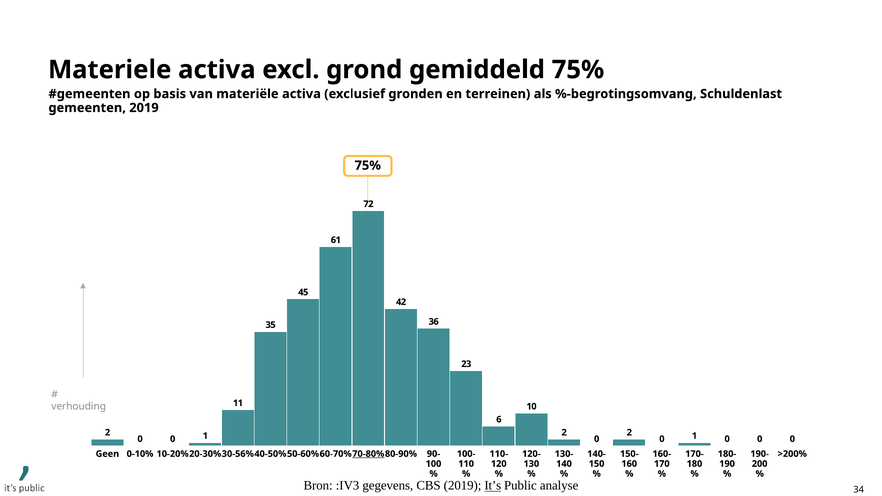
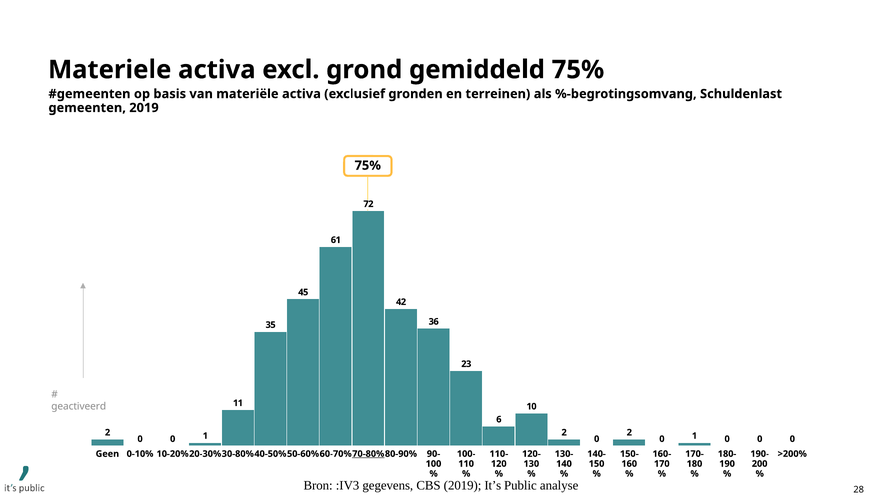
verhouding: verhouding -> geactiveerd (79, 407)
30-56%: 30-56% -> 30-80% (238, 454)
It’s underline: present -> none (493, 486)
34: 34 -> 28 (859, 490)
